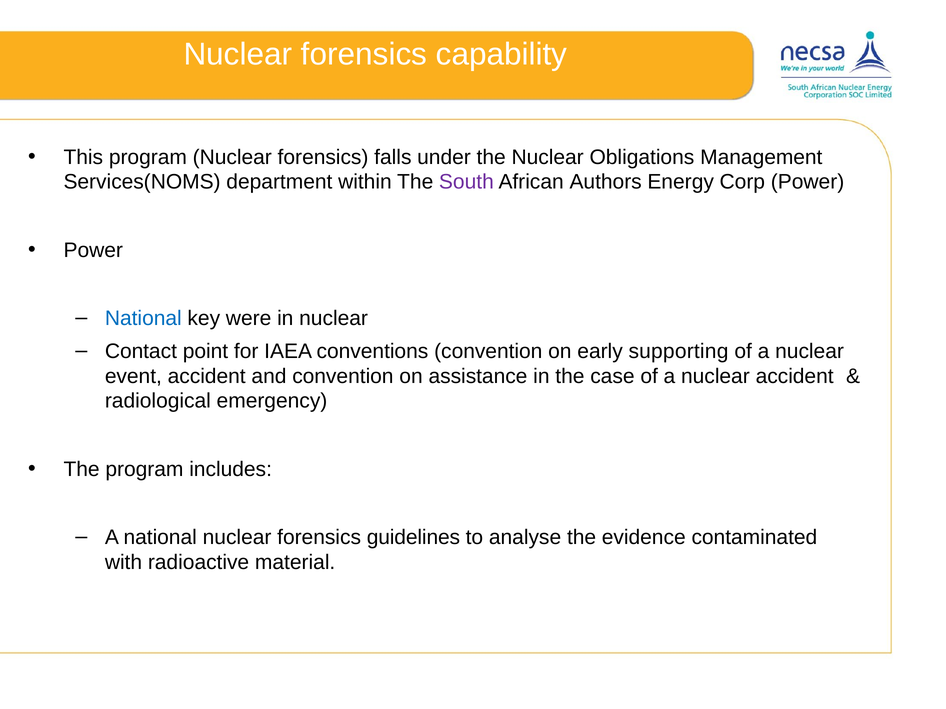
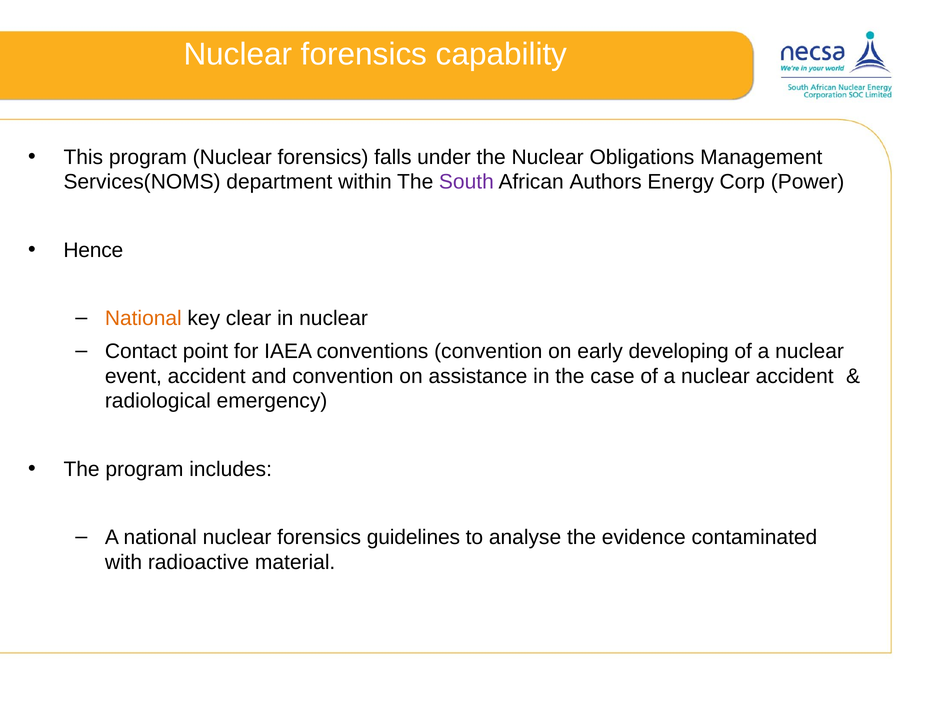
Power: Power -> Hence (93, 250)
National colour: blue -> orange (143, 319)
were: were -> clear (249, 319)
supporting: supporting -> developing (679, 351)
